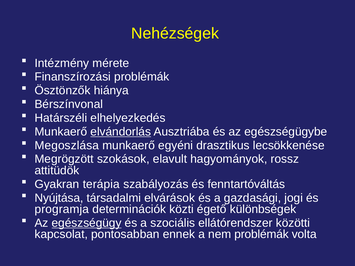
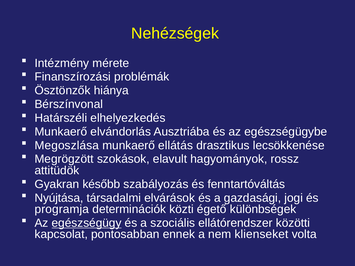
elvándorlás underline: present -> none (121, 132)
egyéni: egyéni -> ellátás (176, 146)
terápia: terápia -> később (101, 184)
nem problémák: problémák -> klienseket (261, 235)
